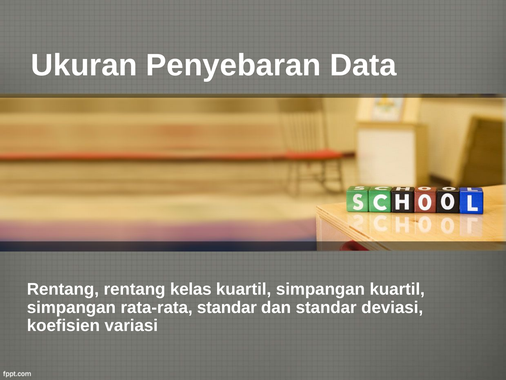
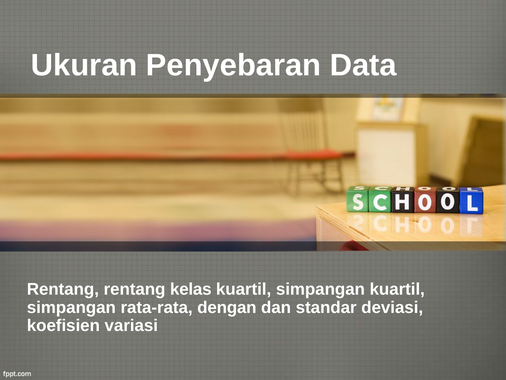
rata-rata standar: standar -> dengan (227, 307)
